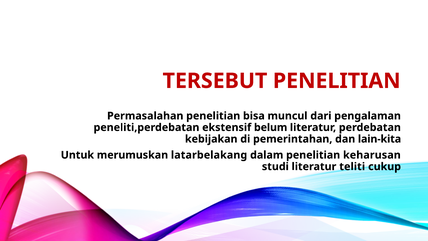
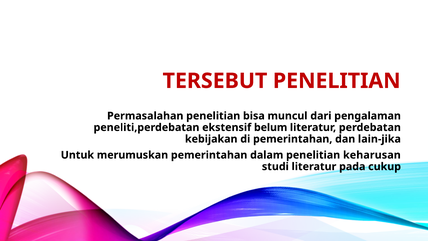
lain-kita: lain-kita -> lain-jika (379, 139)
merumuskan latarbelakang: latarbelakang -> pemerintahan (209, 155)
teliti: teliti -> pada (352, 166)
